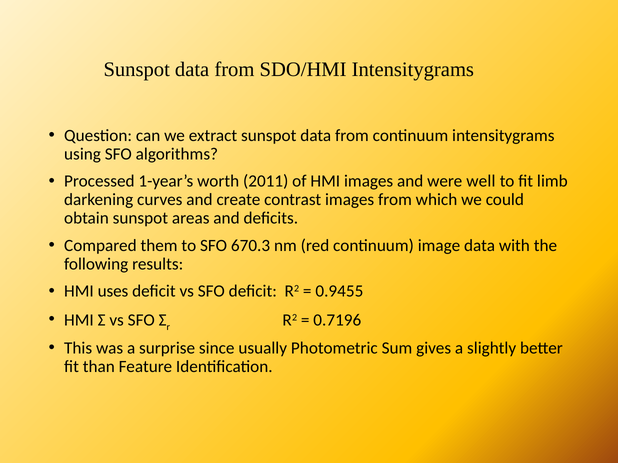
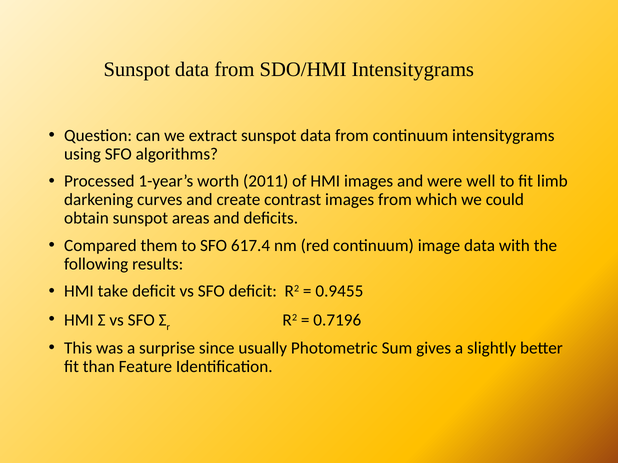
670.3: 670.3 -> 617.4 (251, 246)
uses: uses -> take (113, 291)
